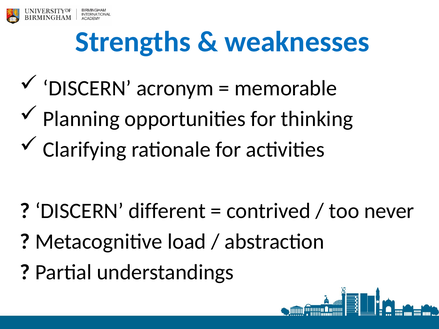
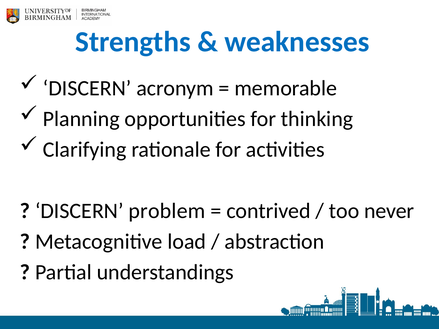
different: different -> problem (167, 211)
